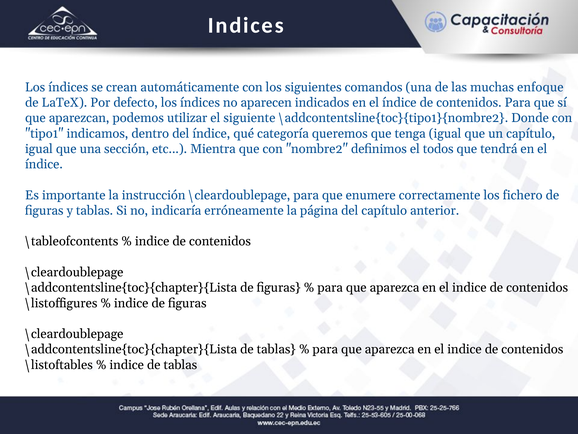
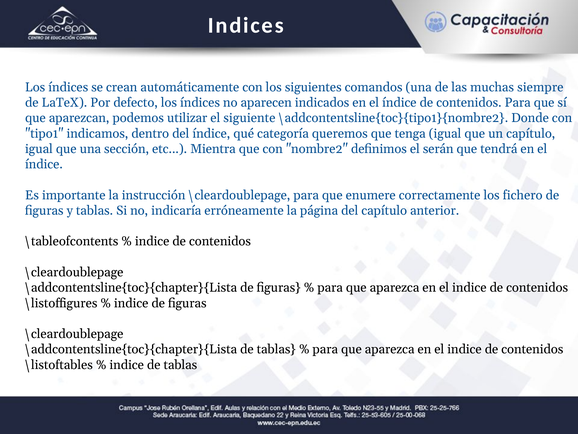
enfoque: enfoque -> siempre (540, 87)
todos: todos -> serán (438, 149)
